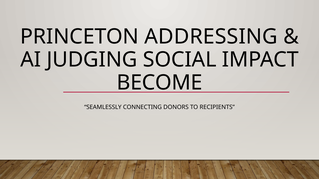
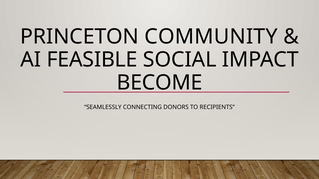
ADDRESSING: ADDRESSING -> COMMUNITY (211, 37)
JUDGING: JUDGING -> FEASIBLE (92, 60)
